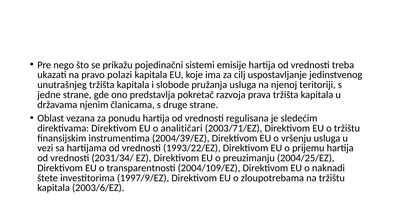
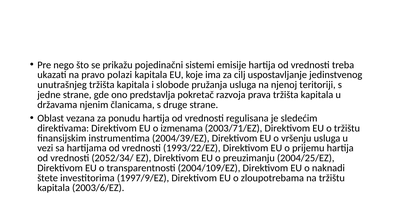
analitičari: analitičari -> izmenama (182, 128)
2031/34/: 2031/34/ -> 2052/34/ (113, 158)
